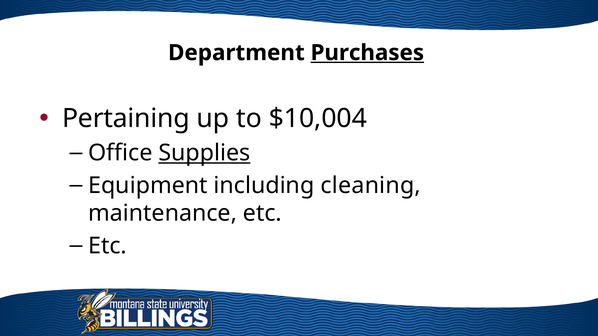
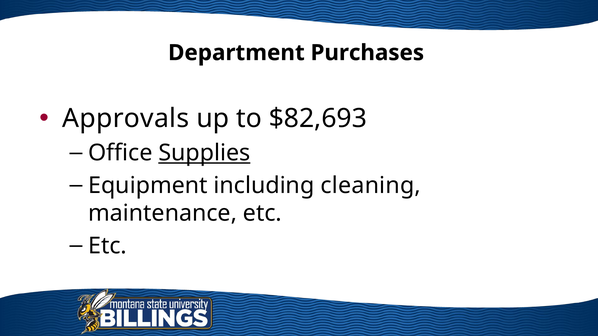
Purchases underline: present -> none (367, 53)
Pertaining: Pertaining -> Approvals (126, 118)
$10,004: $10,004 -> $82,693 (318, 118)
